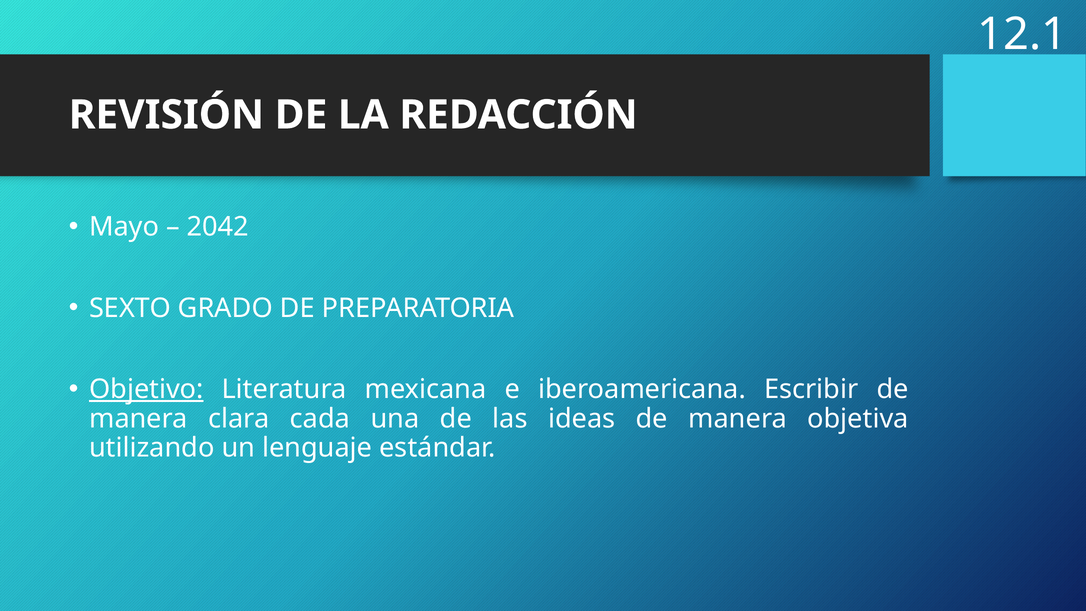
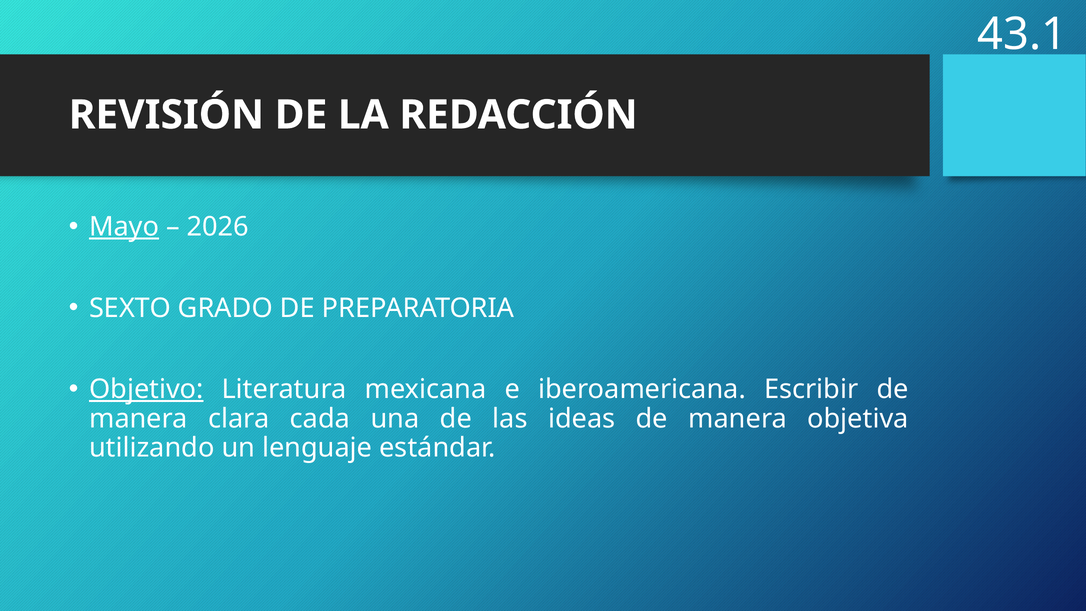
12.1: 12.1 -> 43.1 (1022, 34)
Mayo underline: none -> present (124, 227)
2042: 2042 -> 2026 (218, 227)
